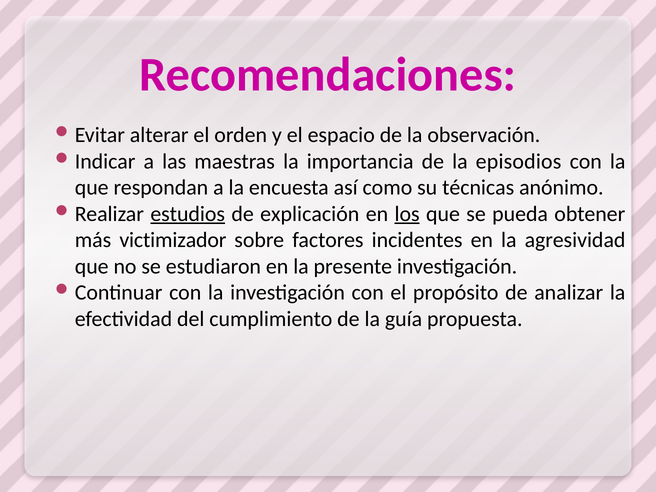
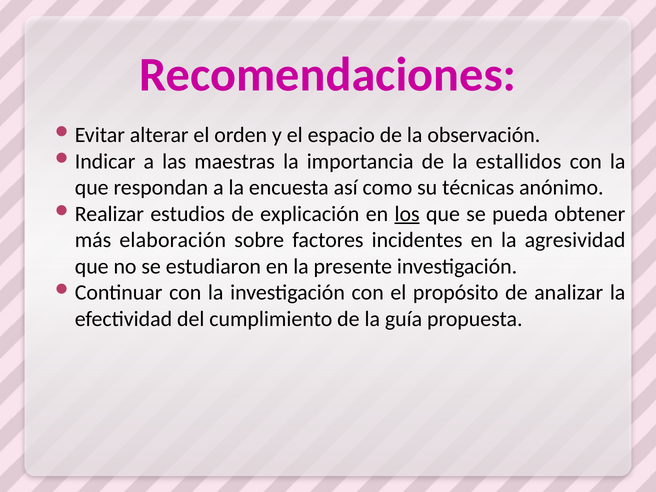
episodios: episodios -> estallidos (519, 161)
estudios underline: present -> none (188, 214)
victimizador: victimizador -> elaboración (173, 240)
